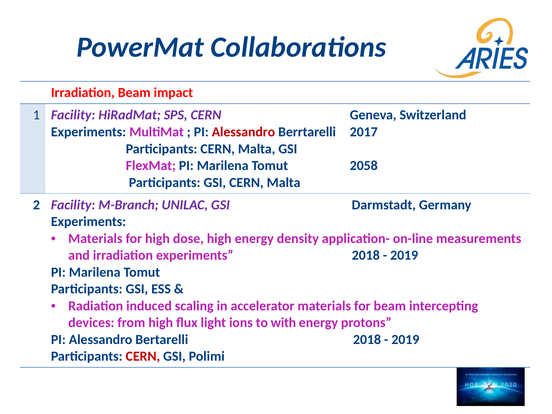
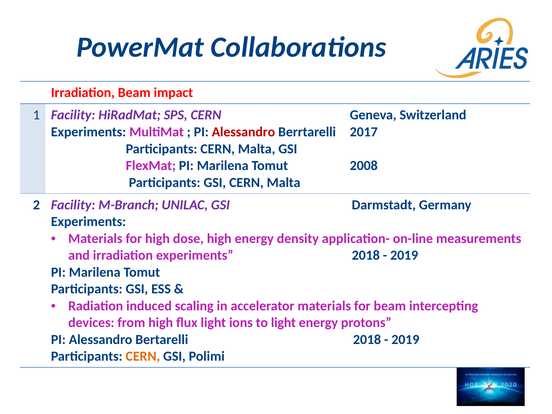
2058: 2058 -> 2008 (364, 166)
to with: with -> light (283, 323)
CERN colour: red -> orange (143, 356)
